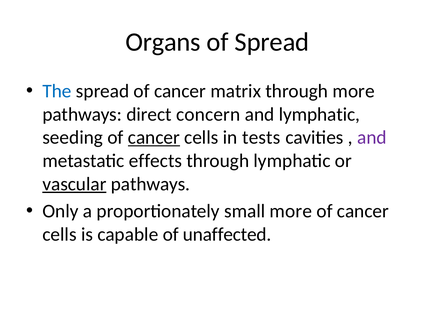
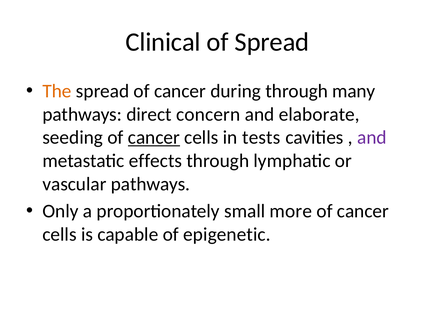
Organs: Organs -> Clinical (163, 42)
The colour: blue -> orange (57, 91)
matrix: matrix -> during (236, 91)
through more: more -> many (354, 91)
and lymphatic: lymphatic -> elaborate (319, 114)
vascular underline: present -> none (74, 184)
unaffected: unaffected -> epigenetic (227, 234)
